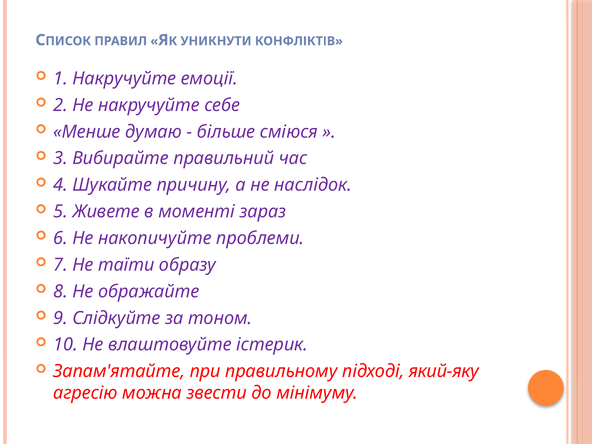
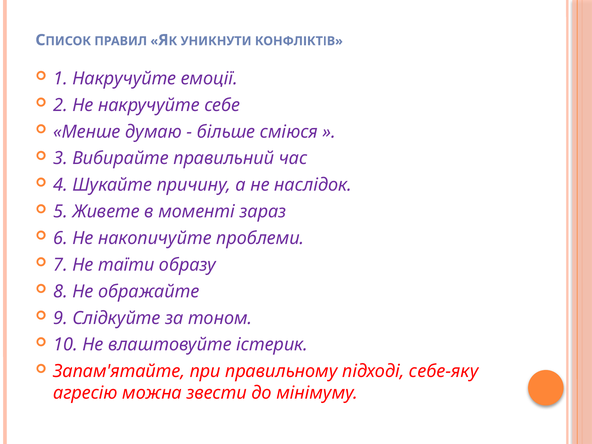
який-яку: який-яку -> себе-яку (444, 371)
